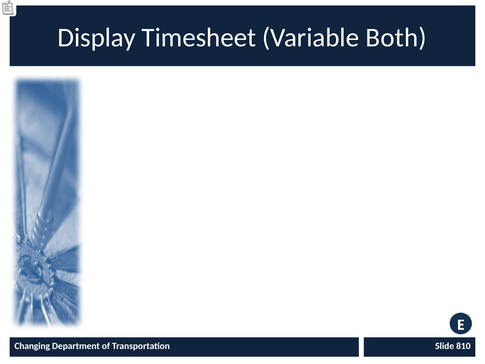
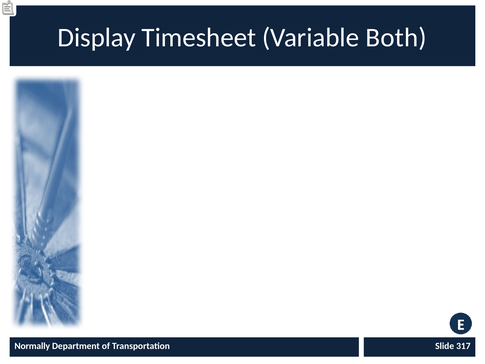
Changing: Changing -> Normally (32, 346)
810: 810 -> 317 (463, 346)
